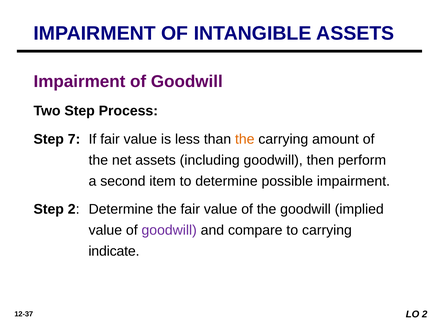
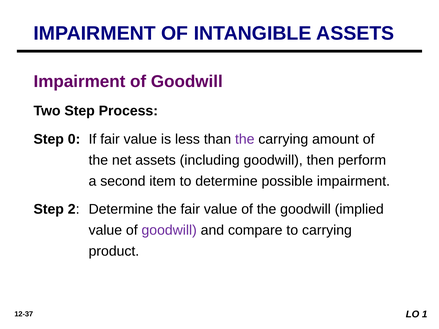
7: 7 -> 0 (74, 139)
the colour: orange -> purple (245, 139)
indicate: indicate -> product (114, 252)
LO 2: 2 -> 1 (425, 314)
